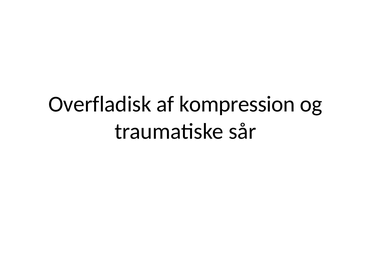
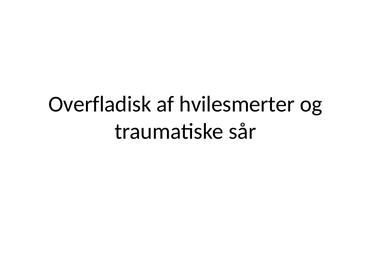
kompression: kompression -> hvilesmerter (237, 104)
